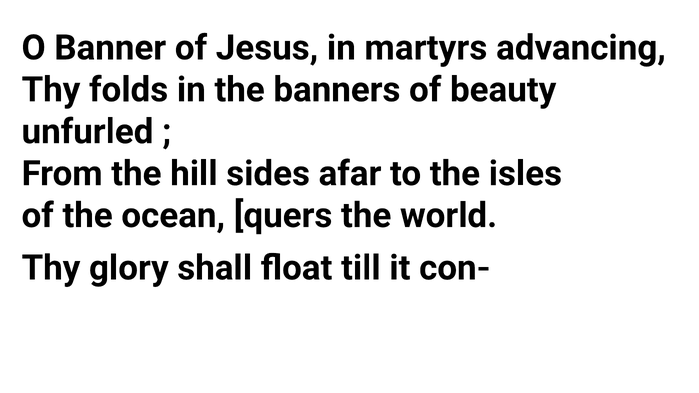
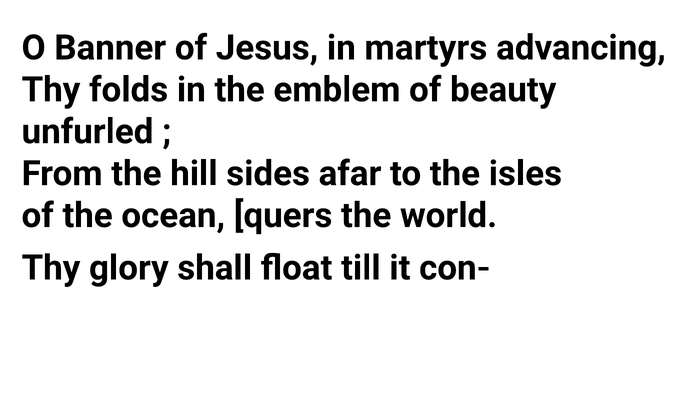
banners: banners -> emblem (337, 90)
